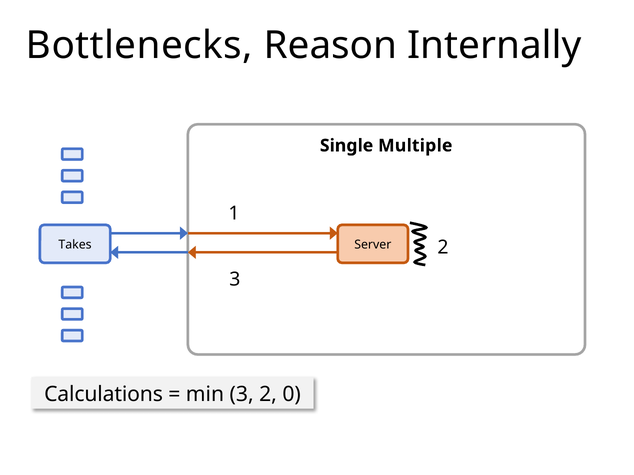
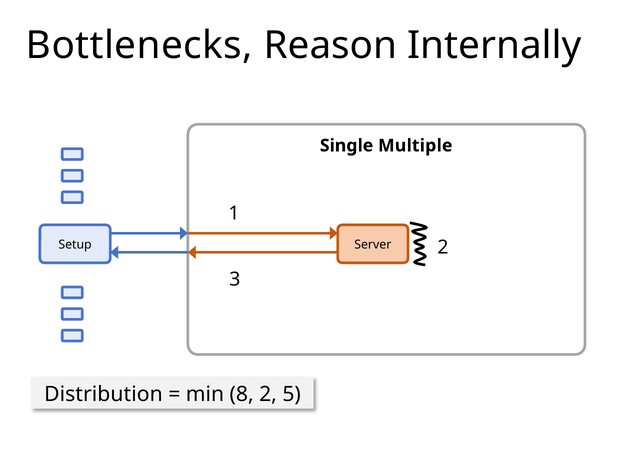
Takes: Takes -> Setup (75, 245)
Calculations: Calculations -> Distribution (103, 395)
min 3: 3 -> 8 (242, 395)
0: 0 -> 5 (292, 395)
